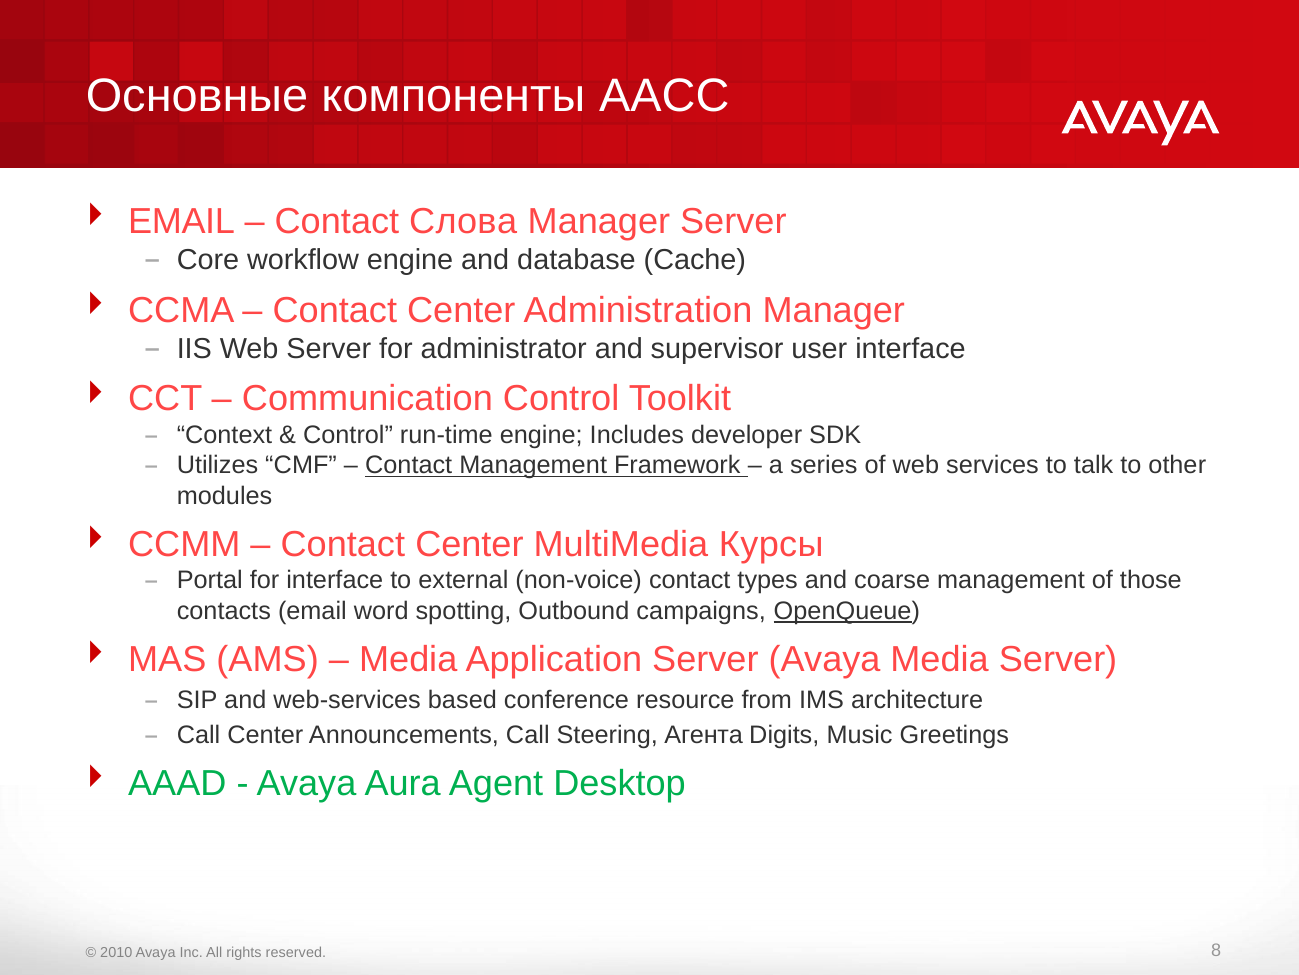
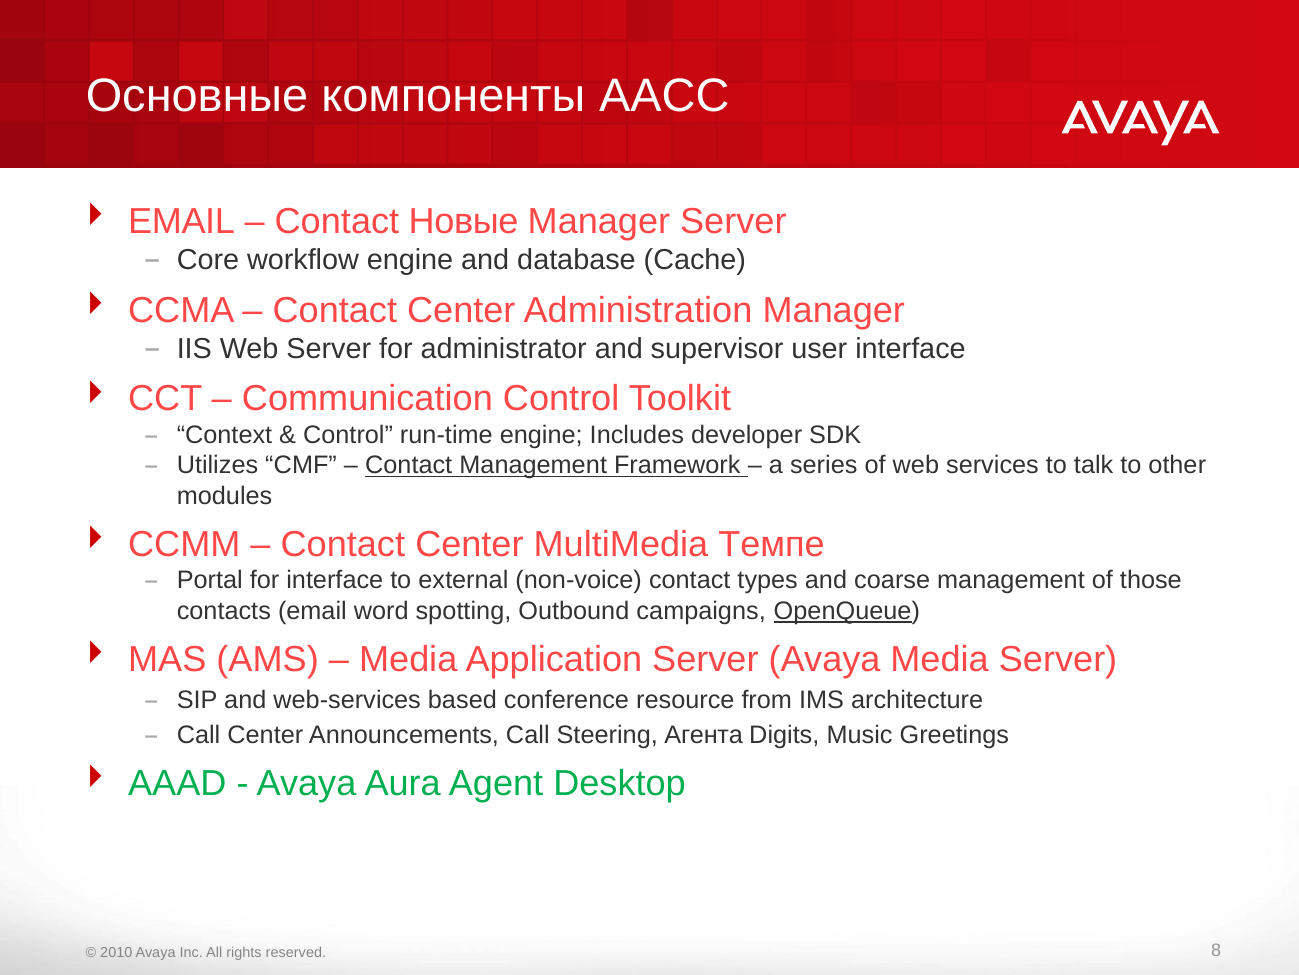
Слова: Слова -> Новые (464, 221)
Курсы: Курсы -> Темпе (771, 544)
